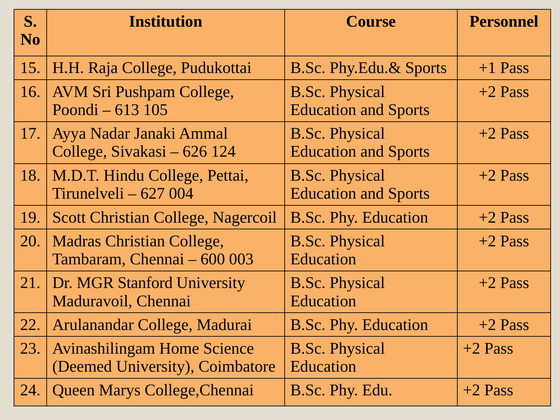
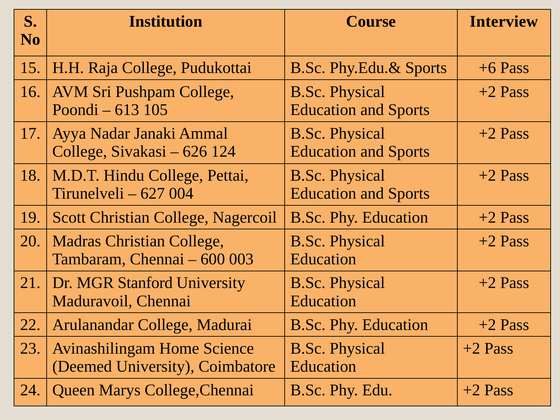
Personnel: Personnel -> Interview (504, 21)
+1: +1 -> +6 (487, 68)
